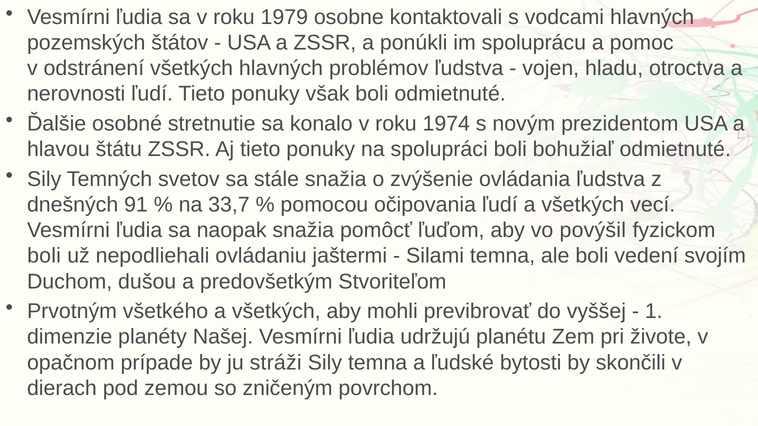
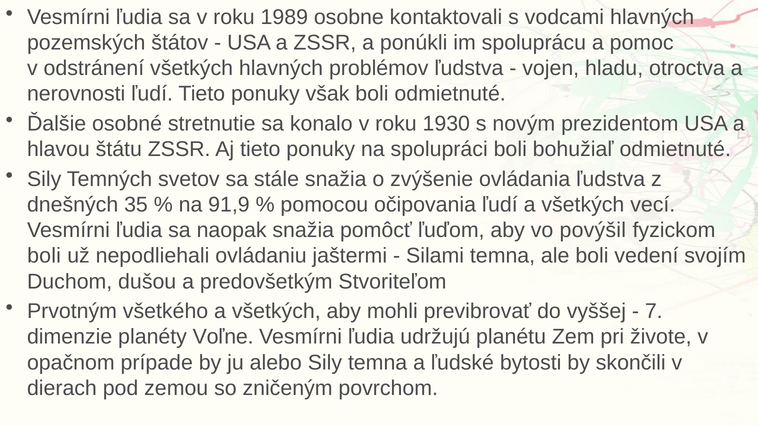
1979: 1979 -> 1989 (284, 17)
1974: 1974 -> 1930 (446, 124)
91: 91 -> 35 (136, 205)
33,7: 33,7 -> 91,9 (229, 205)
1: 1 -> 7 (654, 312)
Našej: Našej -> Voľne (223, 337)
stráži: stráži -> alebo (276, 363)
